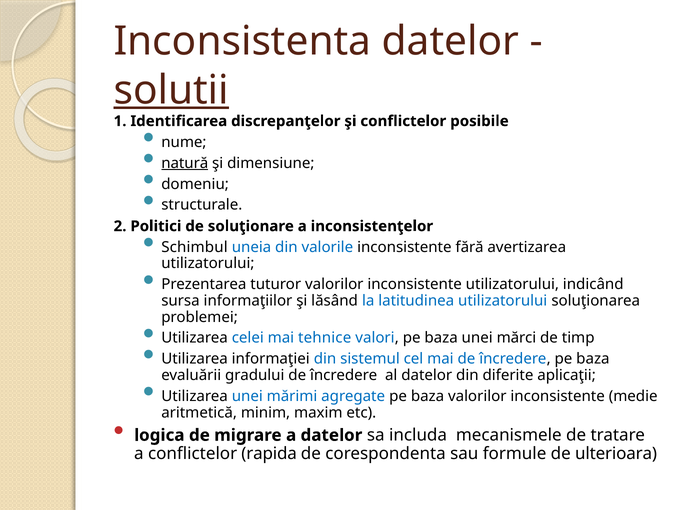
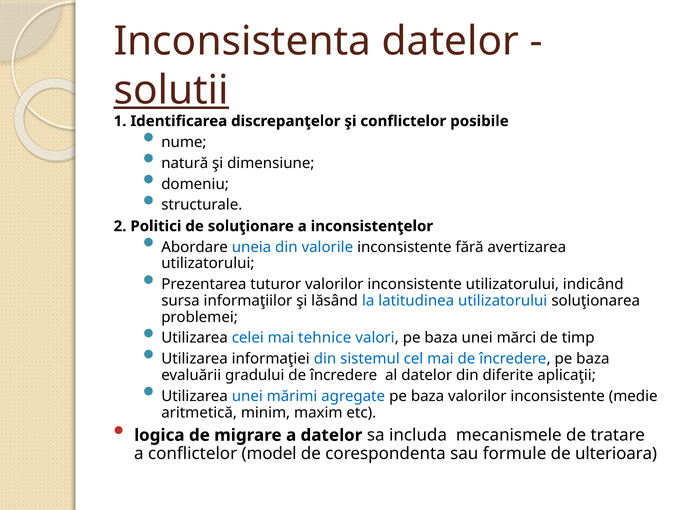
natură underline: present -> none (185, 163)
Schimbul: Schimbul -> Abordare (195, 248)
rapida: rapida -> model (269, 454)
